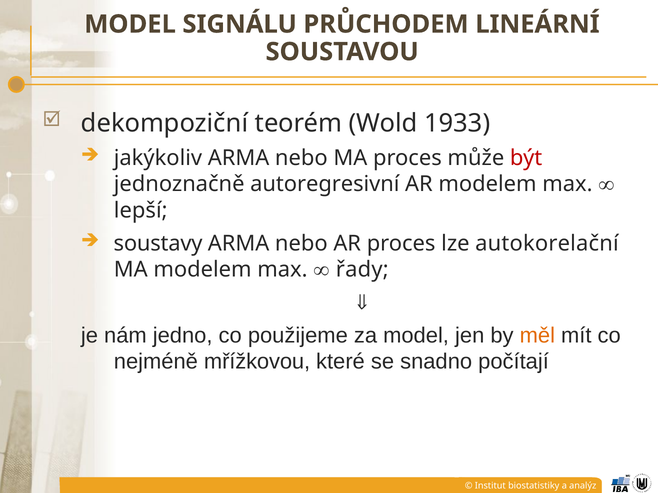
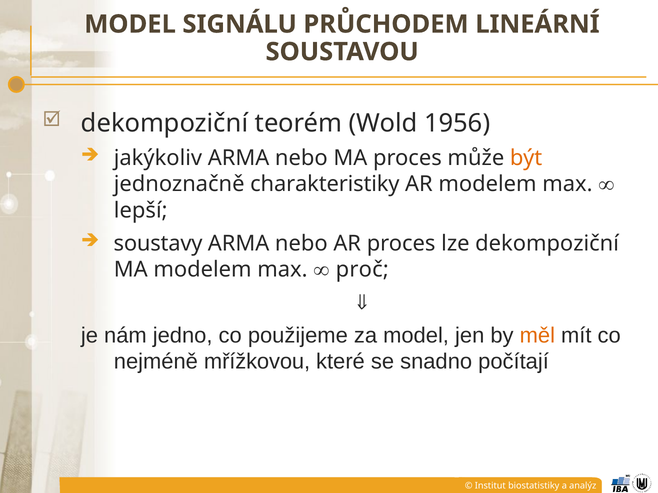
1933: 1933 -> 1956 (457, 123)
být colour: red -> orange (526, 158)
autoregresivní: autoregresivní -> charakteristiky (325, 184)
lze autokorelační: autokorelační -> dekompoziční (547, 244)
řady: řady -> proč (362, 270)
